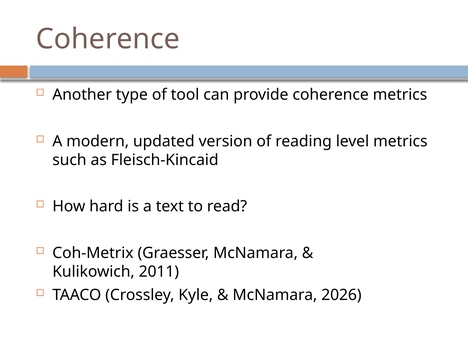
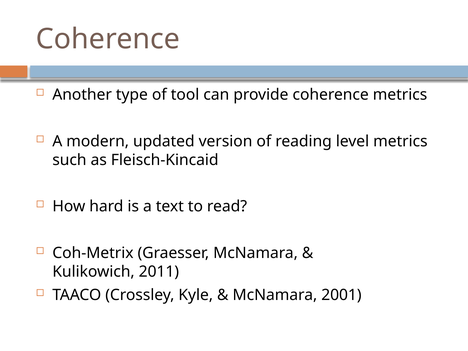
2026: 2026 -> 2001 (341, 295)
